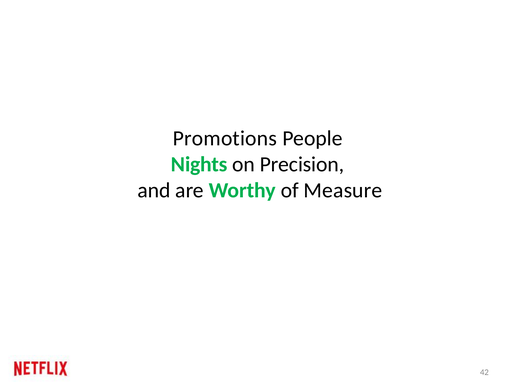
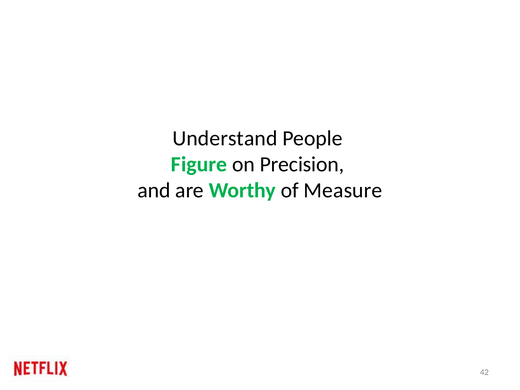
Promotions: Promotions -> Understand (225, 138)
Nights: Nights -> Figure (199, 164)
